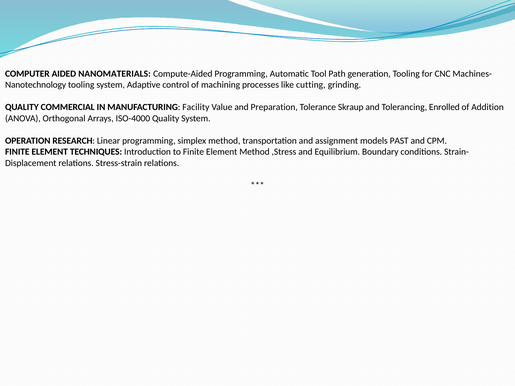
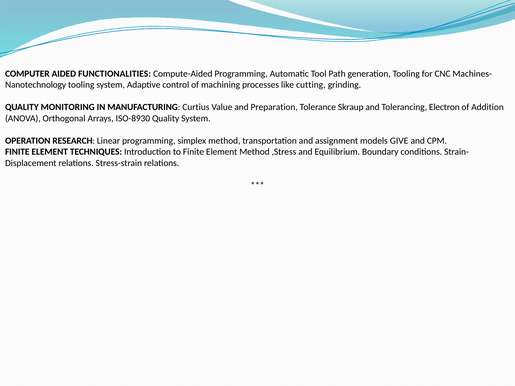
NANOMATERIALS: NANOMATERIALS -> FUNCTIONALITIES (115, 74)
COMMERCIAL: COMMERCIAL -> MONITORING (68, 107)
Facility: Facility -> Curtius (196, 107)
Enrolled: Enrolled -> Electron (444, 107)
ISO-4000: ISO-4000 -> ISO-8930 (133, 118)
PAST: PAST -> GIVE (399, 141)
